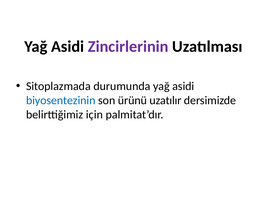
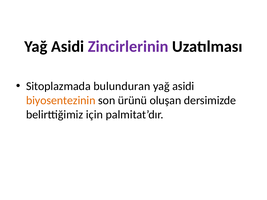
durumunda: durumunda -> bulunduran (122, 86)
biyosentezinin colour: blue -> orange (61, 101)
uzatılır: uzatılır -> oluşan (165, 101)
